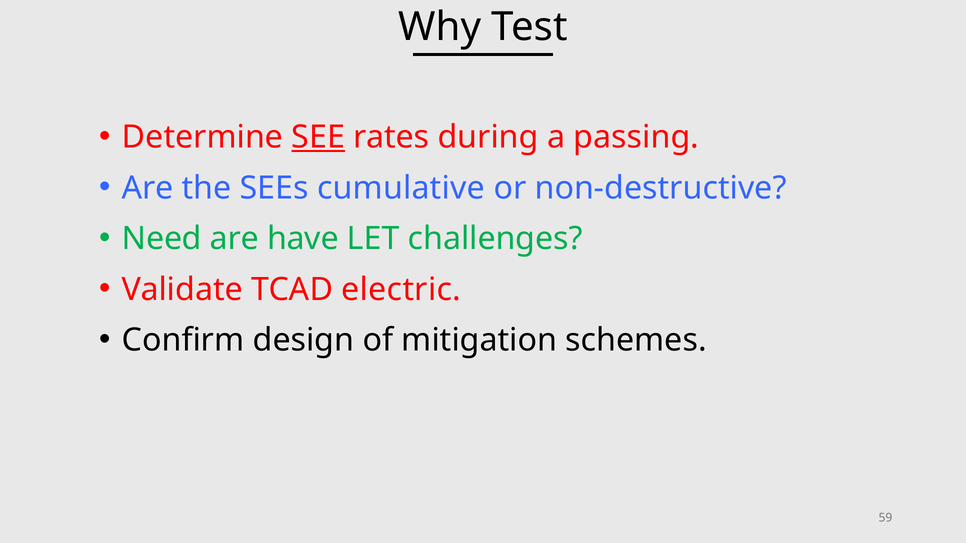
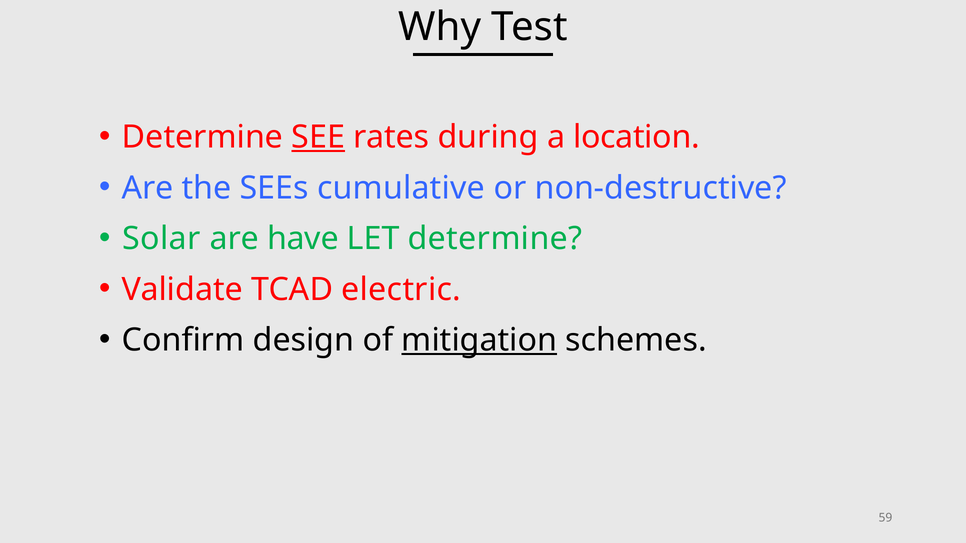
passing: passing -> location (636, 137)
Need: Need -> Solar (162, 239)
LET challenges: challenges -> determine (495, 239)
mitigation underline: none -> present (479, 340)
